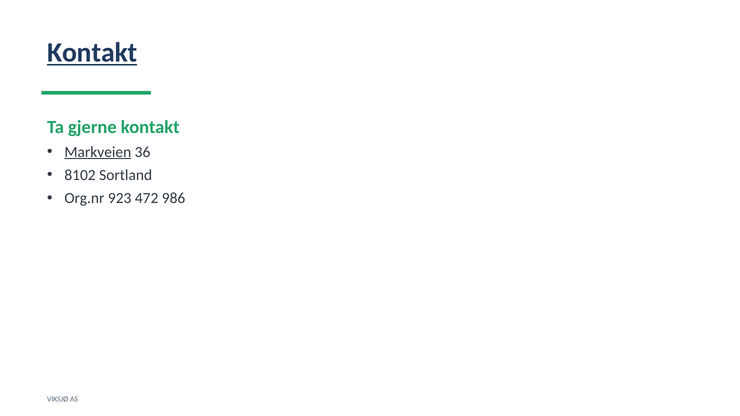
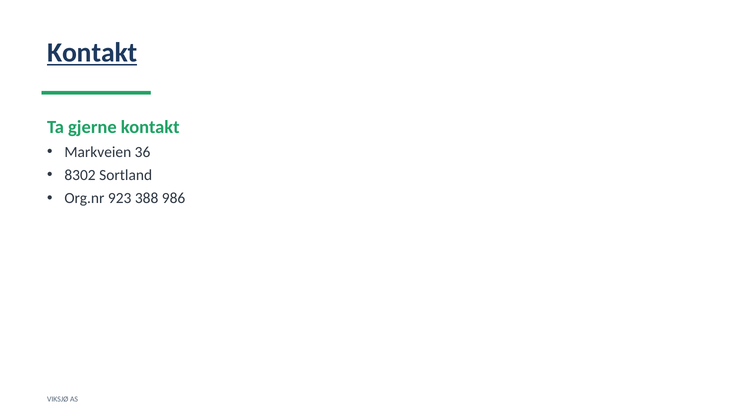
Markveien underline: present -> none (98, 152)
8102: 8102 -> 8302 (80, 175)
472: 472 -> 388 (147, 198)
